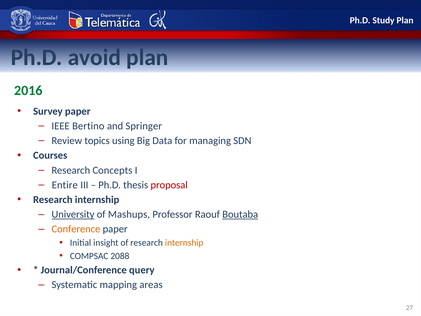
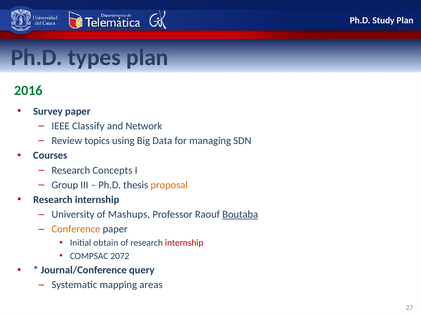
avoid: avoid -> types (94, 58)
Bertino: Bertino -> Classify (88, 126)
Springer: Springer -> Network (144, 126)
Entire: Entire -> Group (65, 185)
proposal colour: red -> orange (169, 185)
University underline: present -> none (73, 214)
insight: insight -> obtain (106, 243)
internship colour: orange -> red (184, 243)
2088: 2088 -> 2072 (120, 256)
